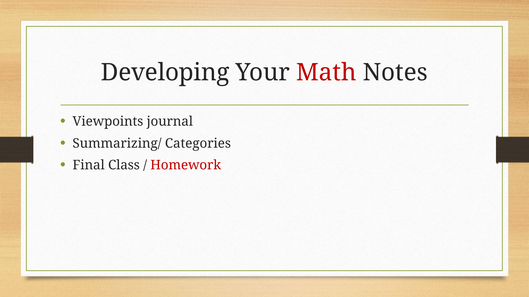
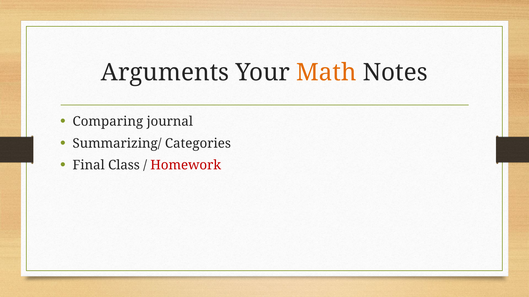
Developing: Developing -> Arguments (165, 73)
Math colour: red -> orange (326, 73)
Viewpoints: Viewpoints -> Comparing (108, 122)
